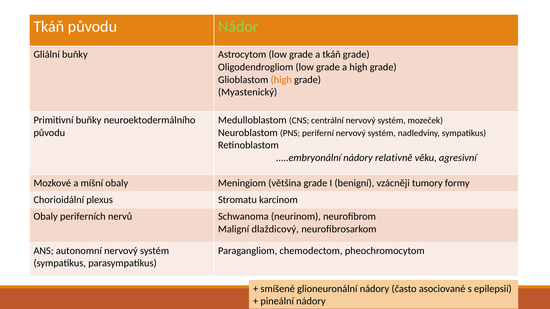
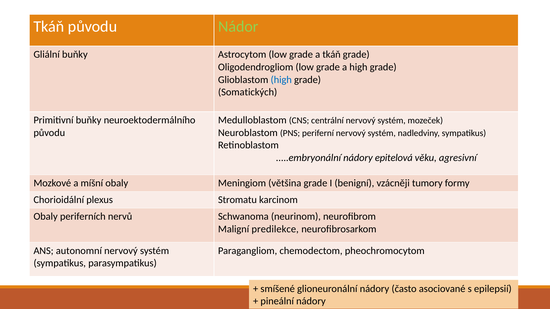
high colour: orange -> blue (281, 80)
Myastenický: Myastenický -> Somatických (248, 92)
relativně: relativně -> epitelová (394, 158)
dlaždicový: dlaždicový -> predilekce (275, 229)
